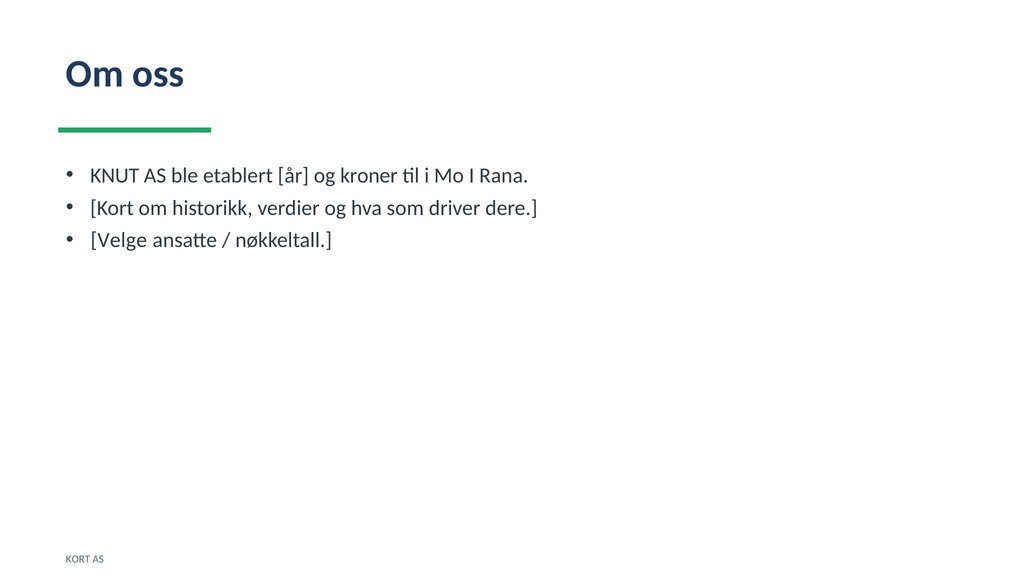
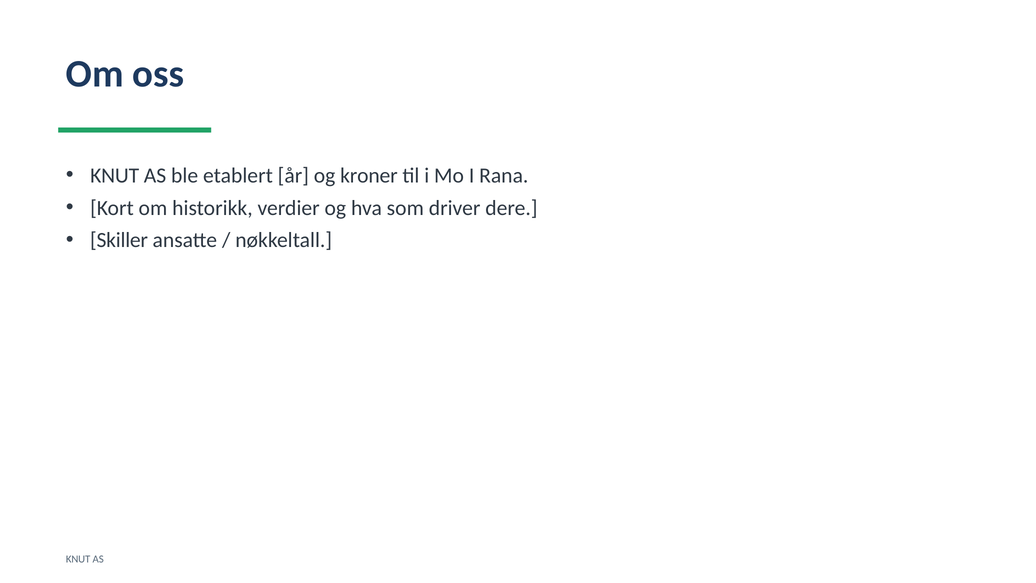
Velge: Velge -> Skiller (119, 240)
KORT: KORT -> KNUT (78, 559)
